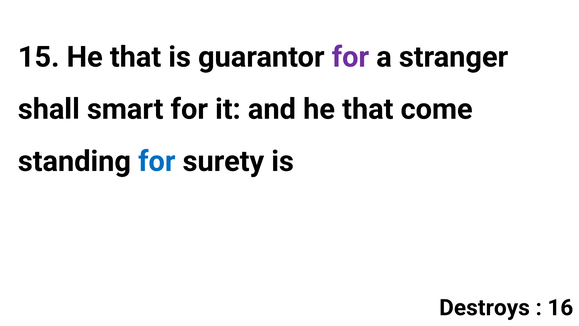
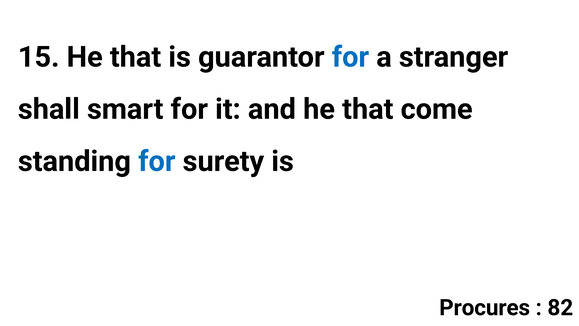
for colour: purple -> blue (350, 57)
Destroys: Destroys -> Procures (485, 307)
16: 16 -> 82 (560, 307)
